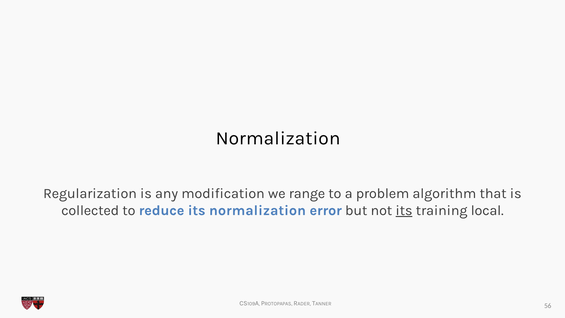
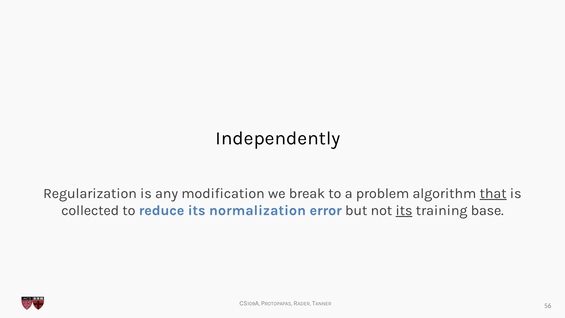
Normalization: Normalization -> Independently (278, 138)
range: range -> break (307, 193)
that underline: none -> present (493, 193)
local: local -> base (487, 210)
